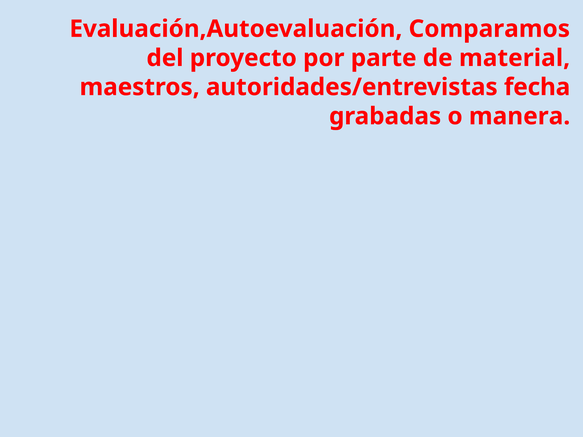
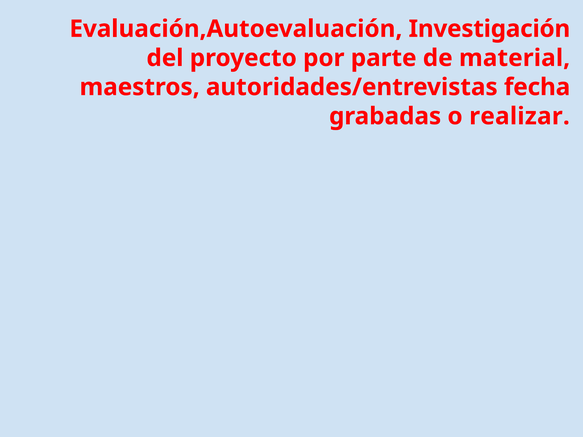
Comparamos: Comparamos -> Investigación (489, 29)
manera: manera -> realizar (519, 116)
